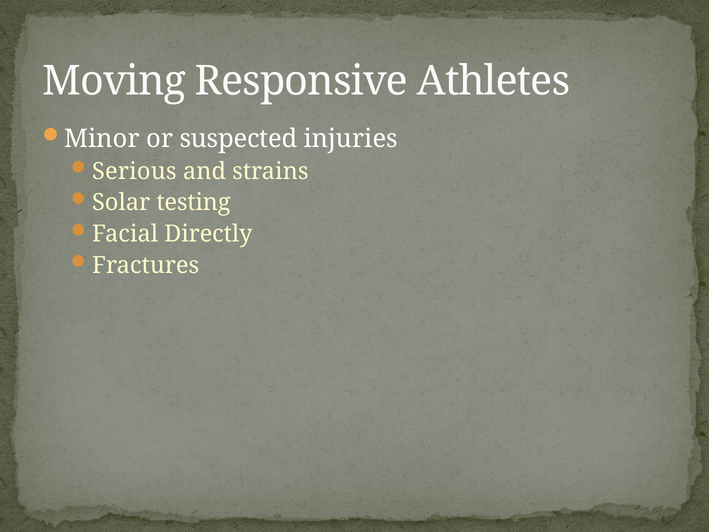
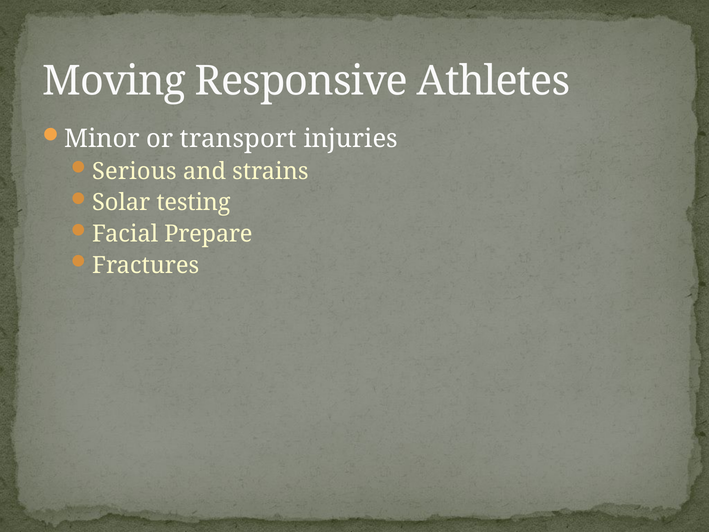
suspected: suspected -> transport (238, 139)
Directly: Directly -> Prepare (208, 234)
